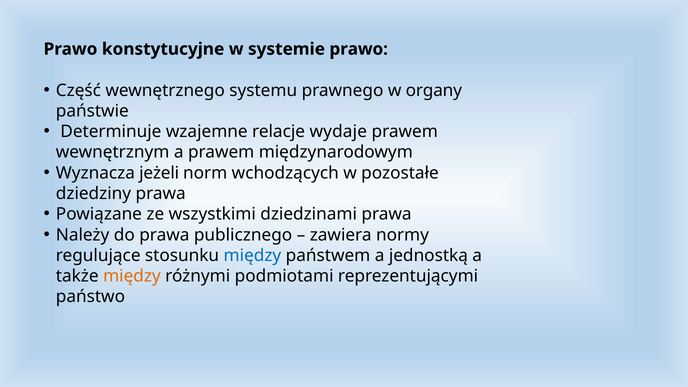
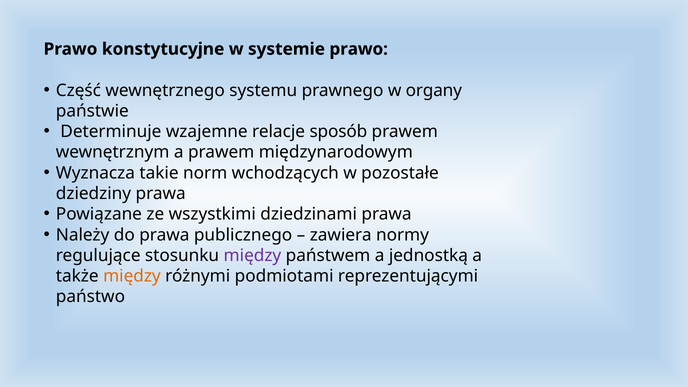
wydaje: wydaje -> sposób (338, 132)
jeżeli: jeżeli -> takie (159, 173)
między colour: blue -> purple (252, 255)
